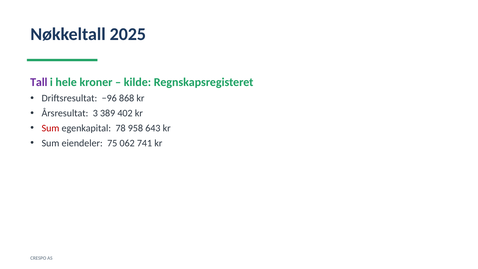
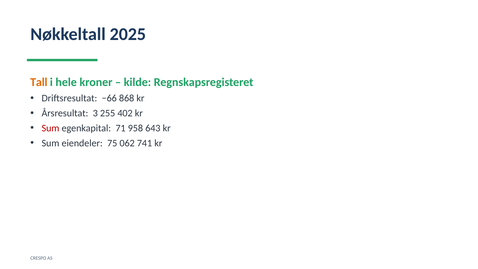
Tall colour: purple -> orange (39, 82)
−96: −96 -> −66 (109, 98)
389: 389 -> 255 (108, 113)
78: 78 -> 71 (121, 128)
